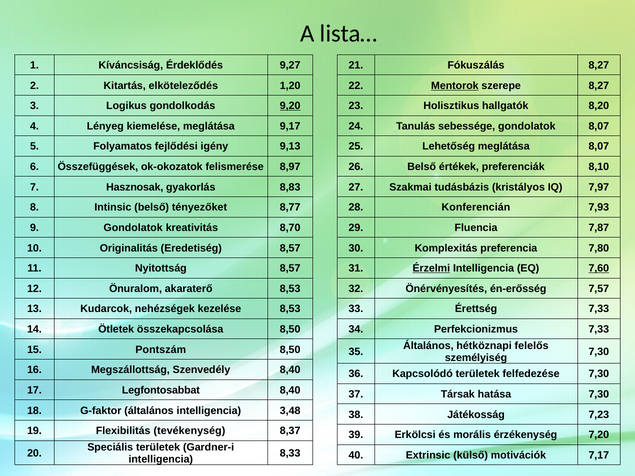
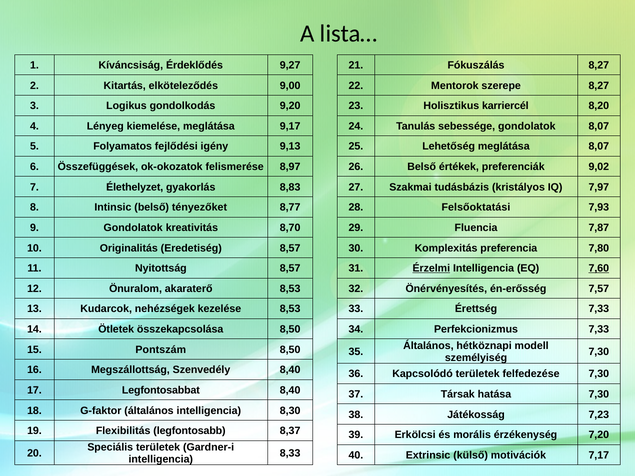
1,20: 1,20 -> 9,00 (290, 86)
Mentorok underline: present -> none (455, 86)
9,20 underline: present -> none (290, 106)
hallgatók: hallgatók -> karriercél (505, 106)
8,10: 8,10 -> 9,02 (599, 167)
Hasznosak: Hasznosak -> Élethelyzet (135, 187)
Konferencián: Konferencián -> Felsőoktatási (476, 208)
felelős: felelős -> modell (532, 346)
3,48: 3,48 -> 8,30 (290, 411)
tevékenység: tevékenység -> legfontosabb (189, 431)
